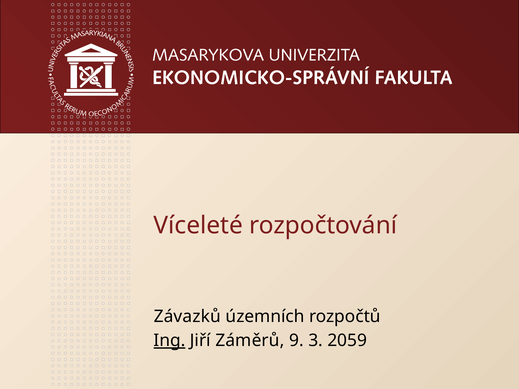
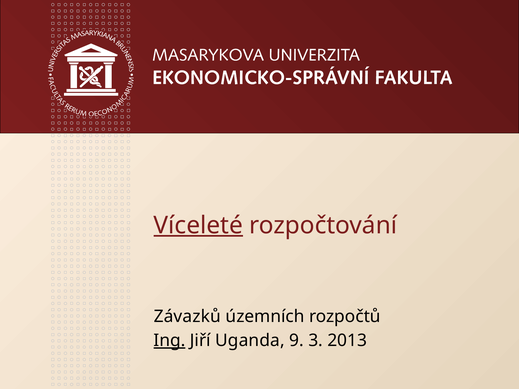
Víceleté underline: none -> present (198, 225)
Záměrů: Záměrů -> Uganda (250, 341)
2059: 2059 -> 2013 (347, 341)
